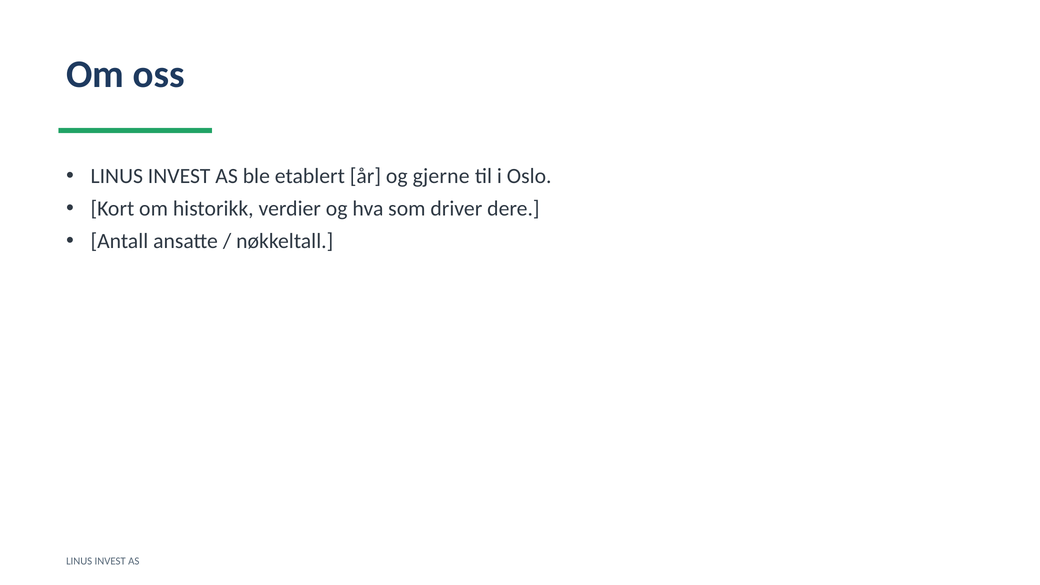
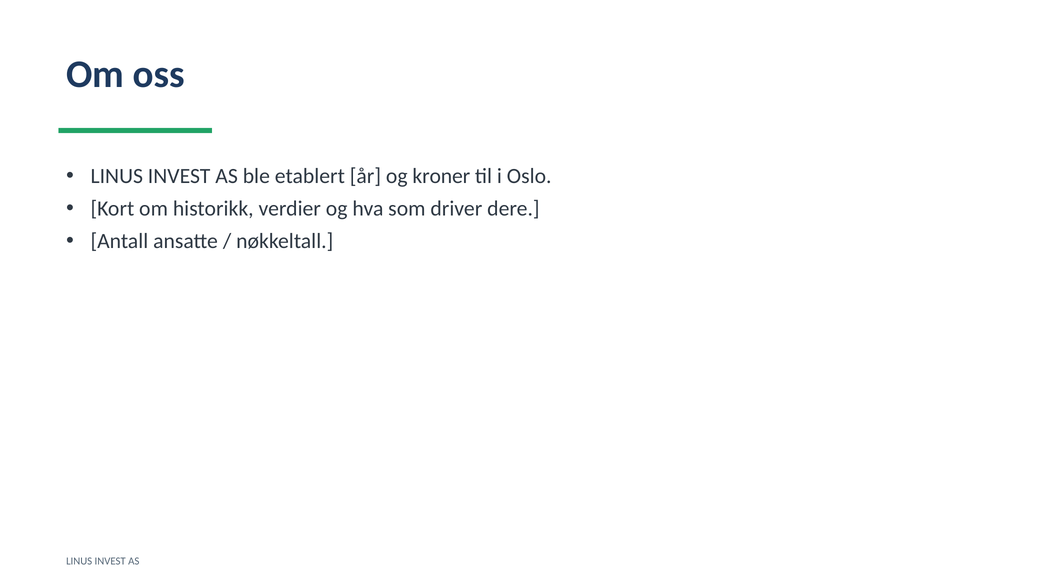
gjerne: gjerne -> kroner (441, 176)
